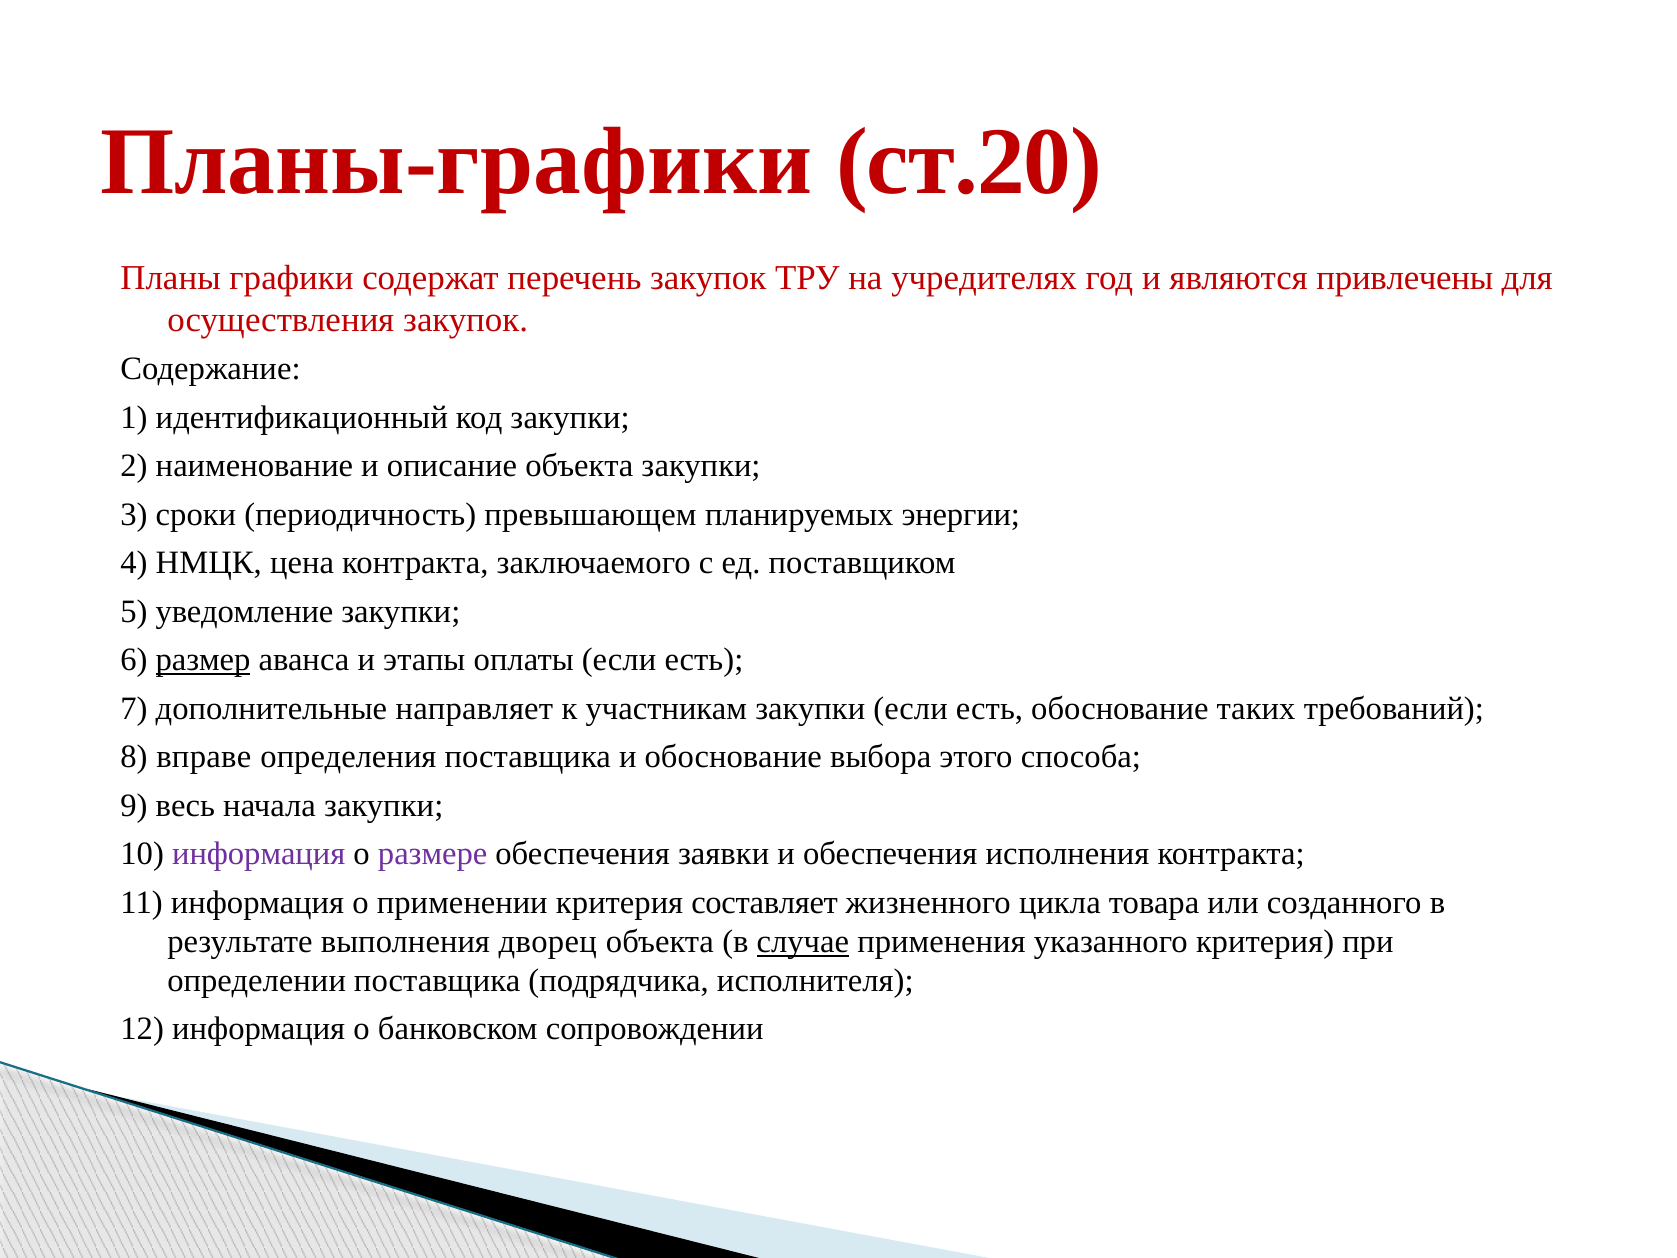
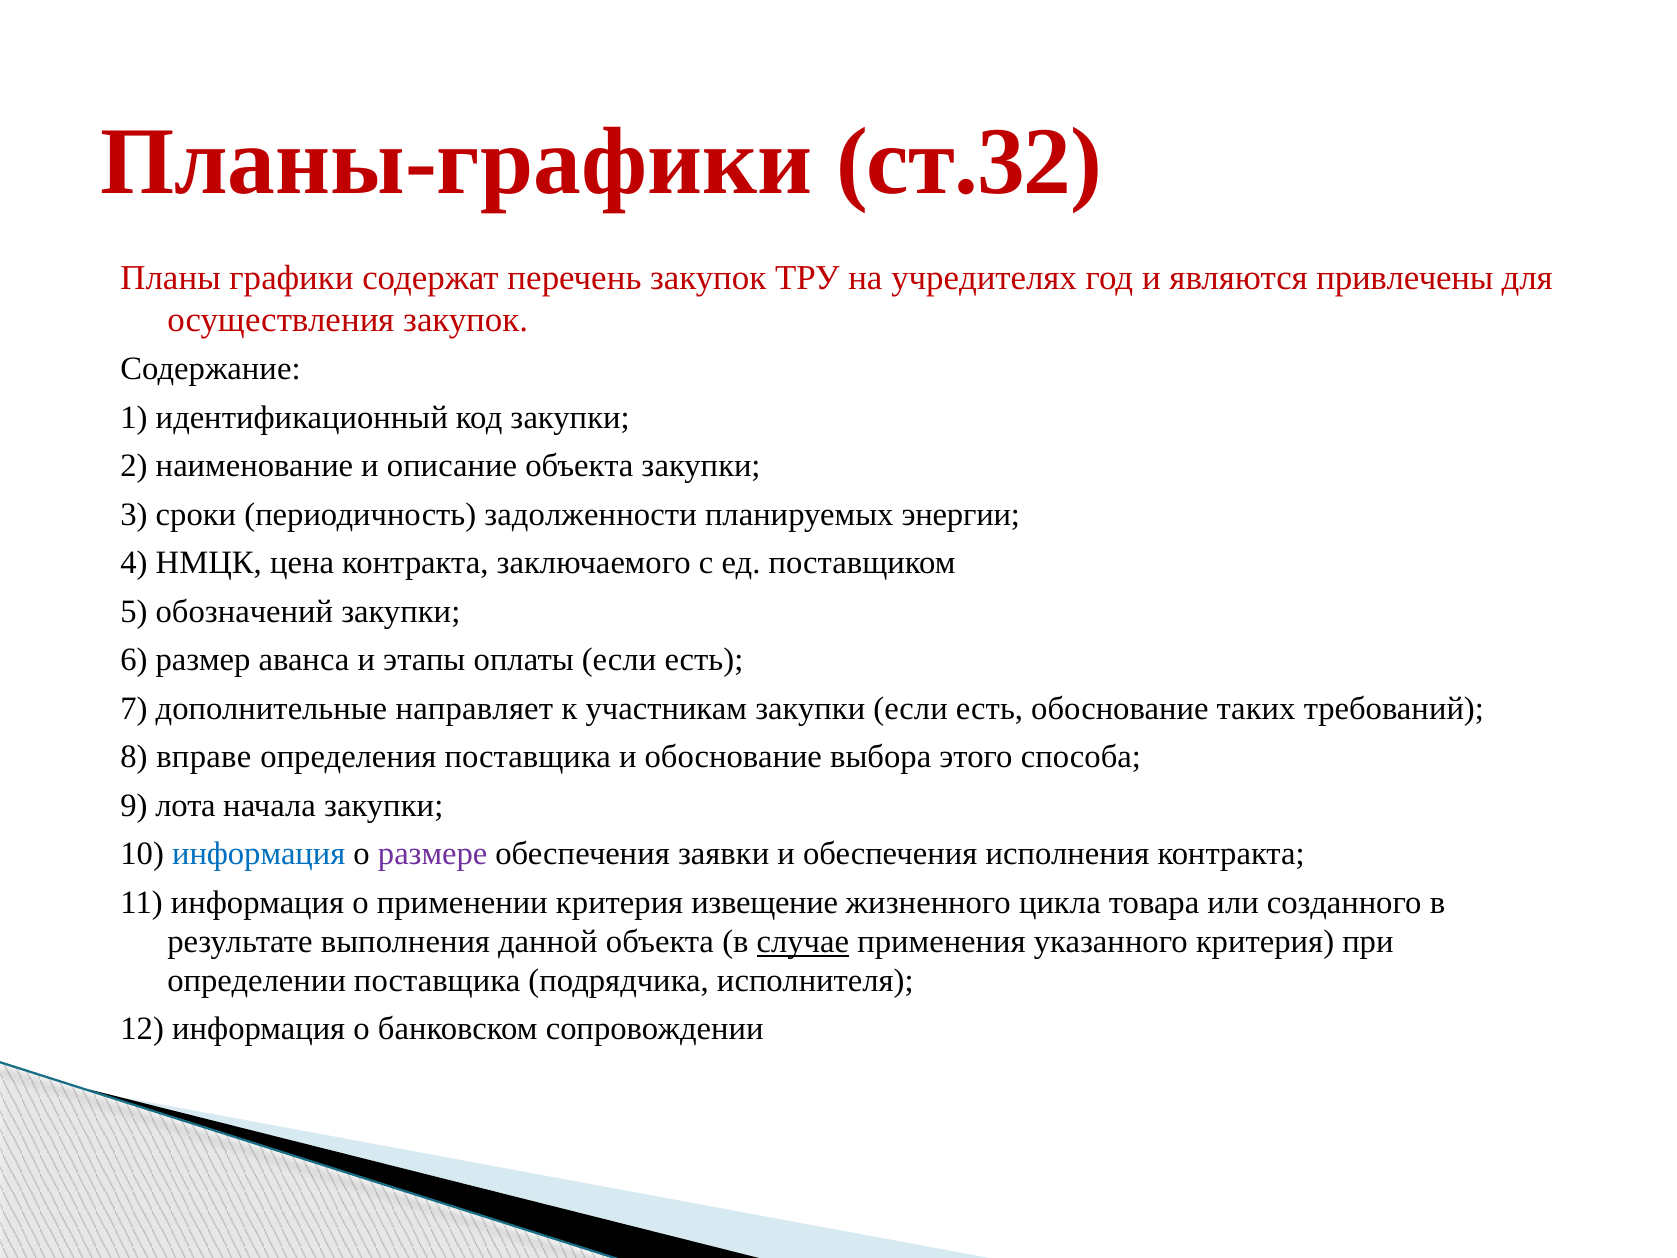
ст.20: ст.20 -> ст.32 (969, 162)
превышающем: превышающем -> задолженности (591, 515)
уведомление: уведомление -> обозначений (244, 611)
размер underline: present -> none (203, 660)
весь: весь -> лота (186, 805)
информация colour: purple -> blue (259, 854)
составляет: составляет -> извещение (765, 902)
дворец: дворец -> данной (548, 941)
